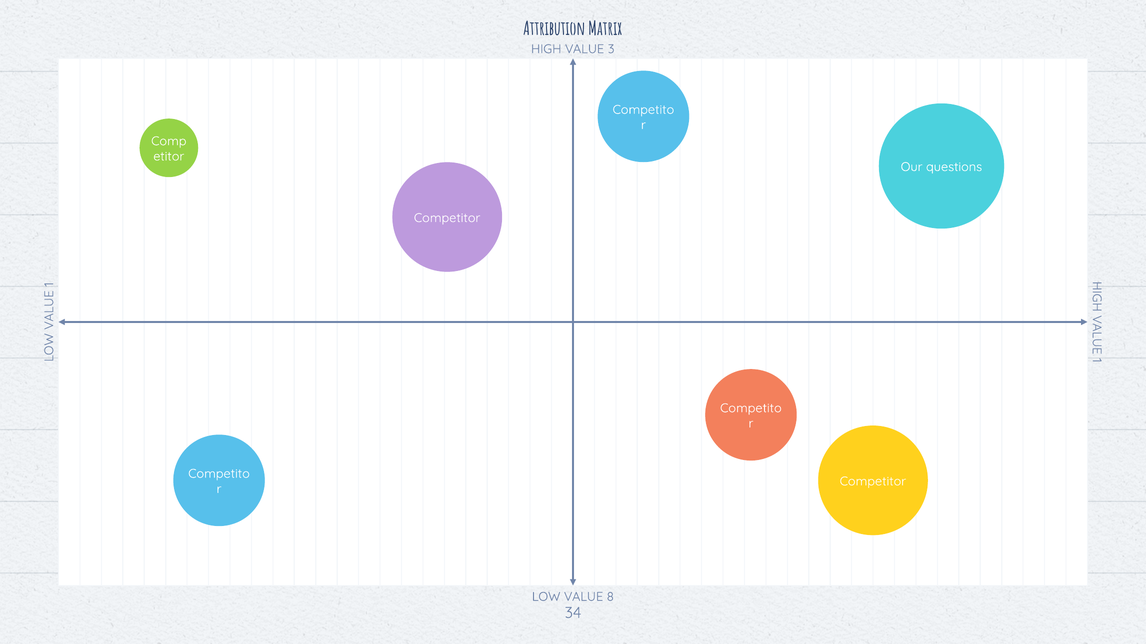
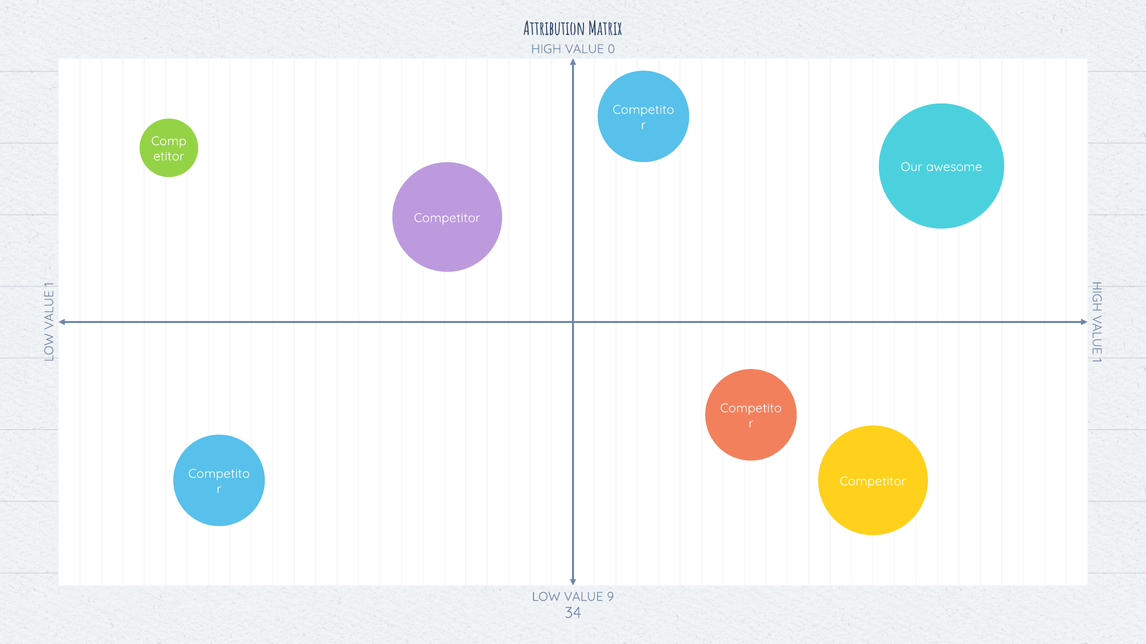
3: 3 -> 0 (611, 49)
questions: questions -> awesome (954, 167)
8: 8 -> 9 (610, 597)
